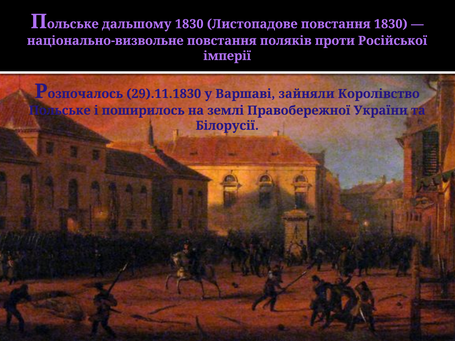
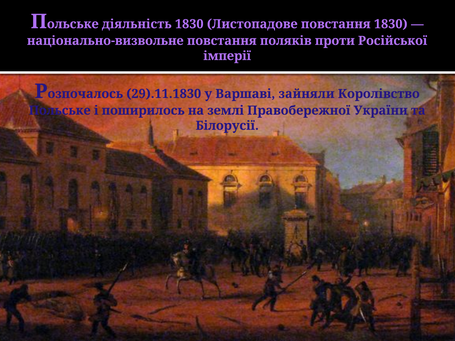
дальшому: дальшому -> діяльність (137, 24)
